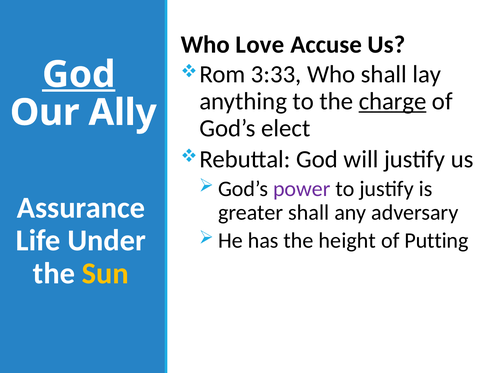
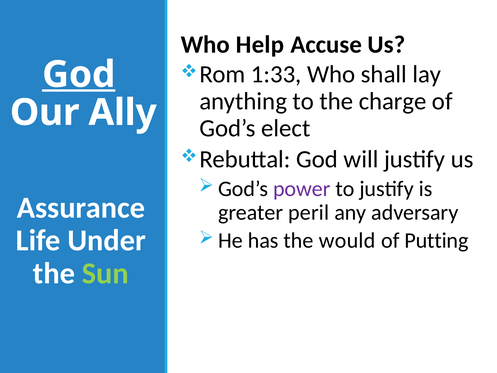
Love: Love -> Help (260, 45)
3:33: 3:33 -> 1:33 (276, 74)
charge underline: present -> none (393, 101)
greater shall: shall -> peril (309, 212)
height: height -> would (347, 240)
Sun colour: yellow -> light green (105, 273)
